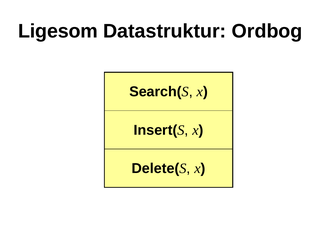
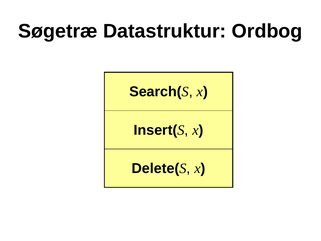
Ligesom: Ligesom -> Søgetræ (58, 31)
